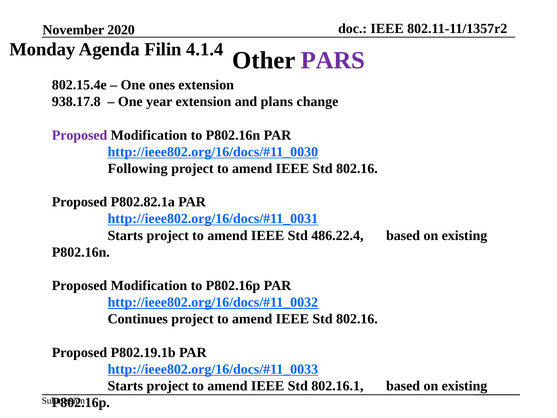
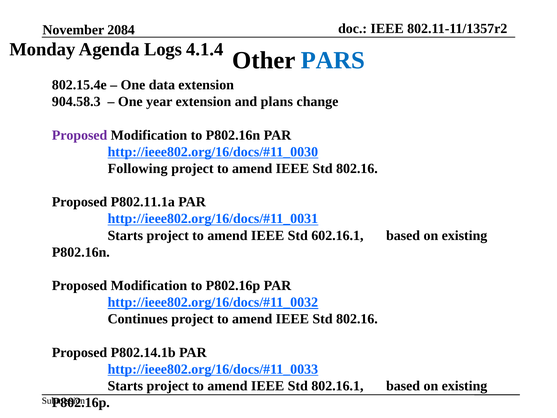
2020: 2020 -> 2084 (121, 30)
Filin: Filin -> Logs (163, 49)
PARS colour: purple -> blue (333, 60)
ones: ones -> data (162, 85)
938.17.8: 938.17.8 -> 904.58.3 (76, 102)
P802.82.1a: P802.82.1a -> P802.11.1a (143, 202)
486.22.4: 486.22.4 -> 602.16.1 (337, 235)
P802.19.1b: P802.19.1b -> P802.14.1b (143, 352)
